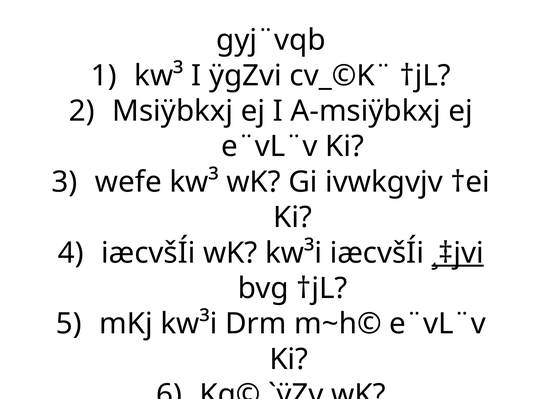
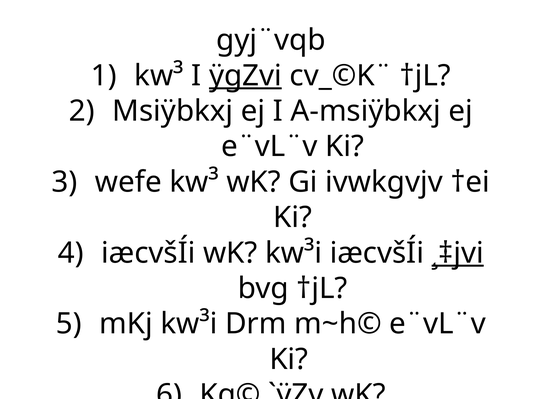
ÿgZvi underline: none -> present (245, 76)
